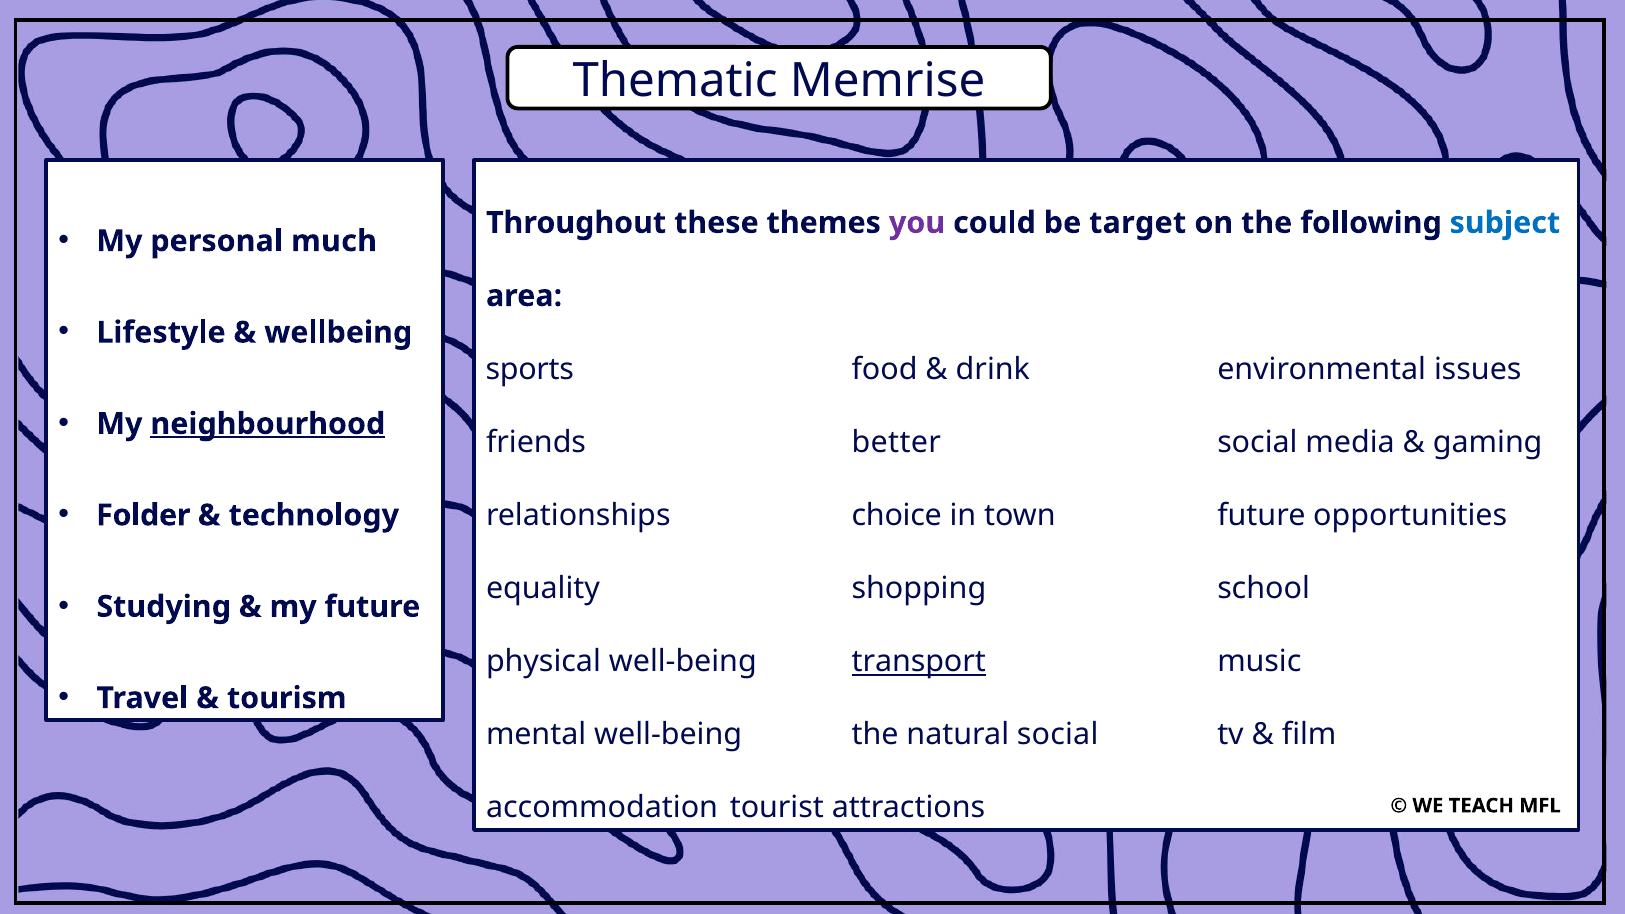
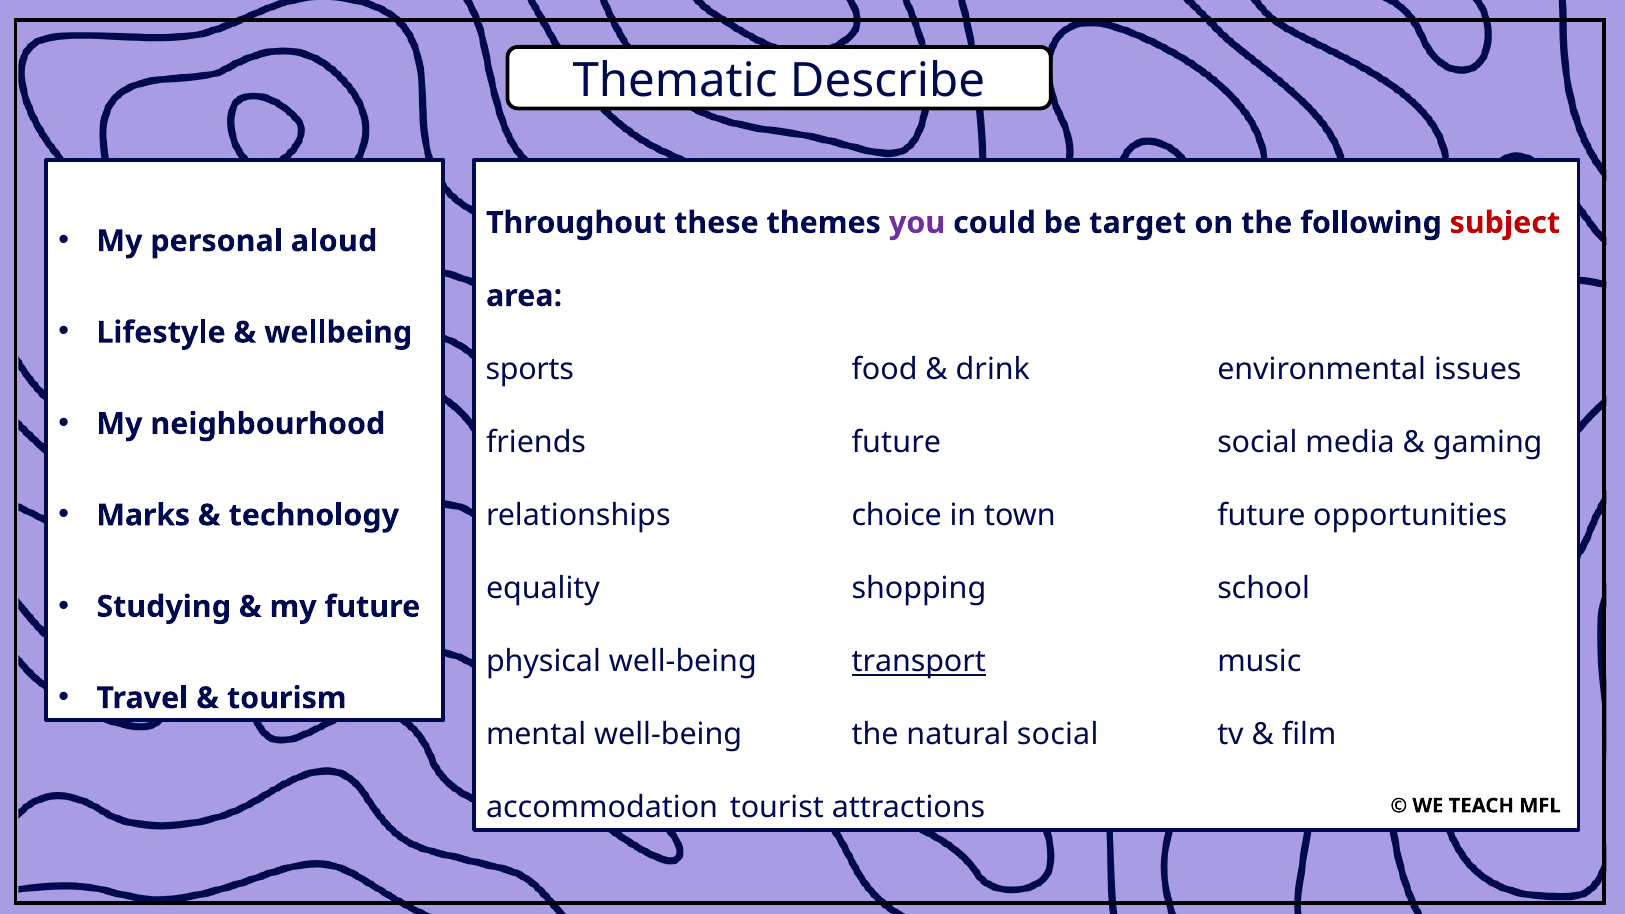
Memrise: Memrise -> Describe (888, 81)
subject colour: blue -> red (1505, 223)
much: much -> aloud (334, 241)
neighbourhood underline: present -> none (268, 424)
friends better: better -> future (896, 442)
Folder: Folder -> Marks (143, 515)
